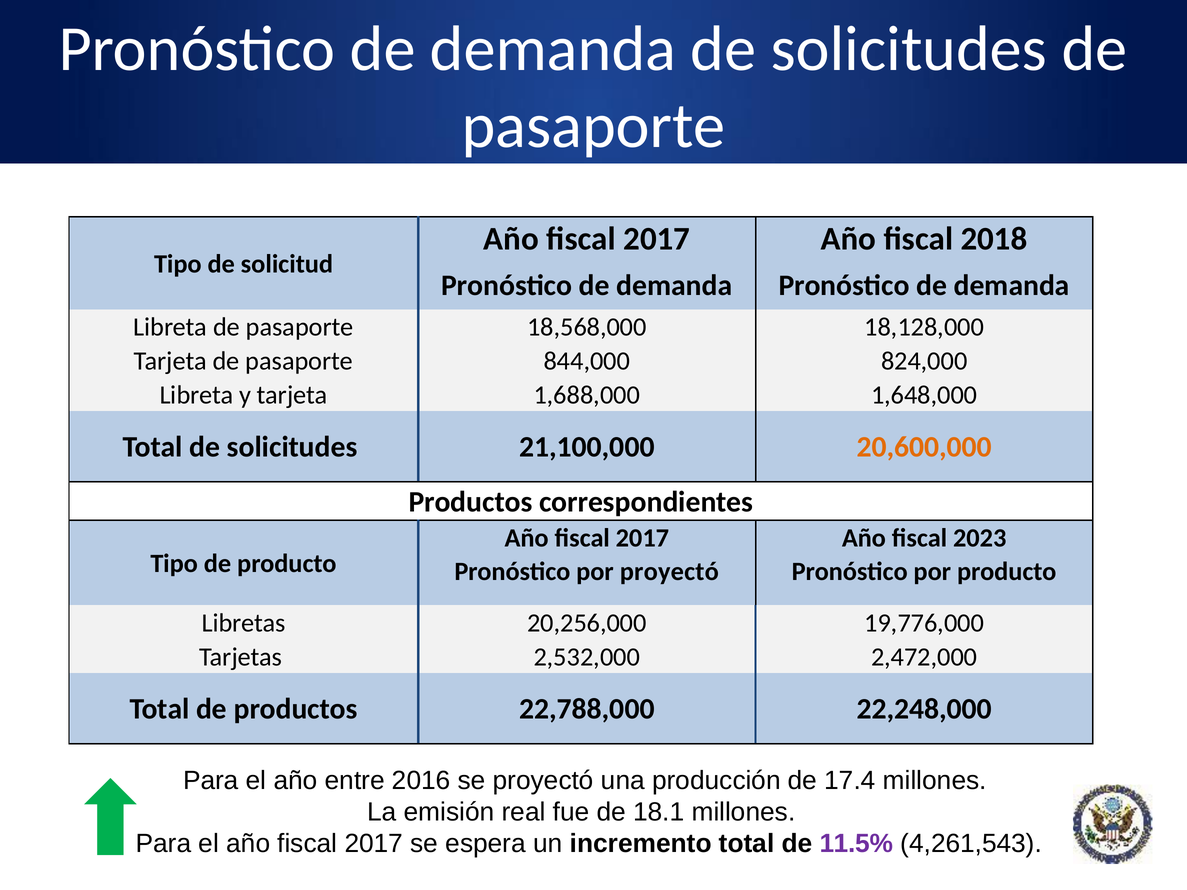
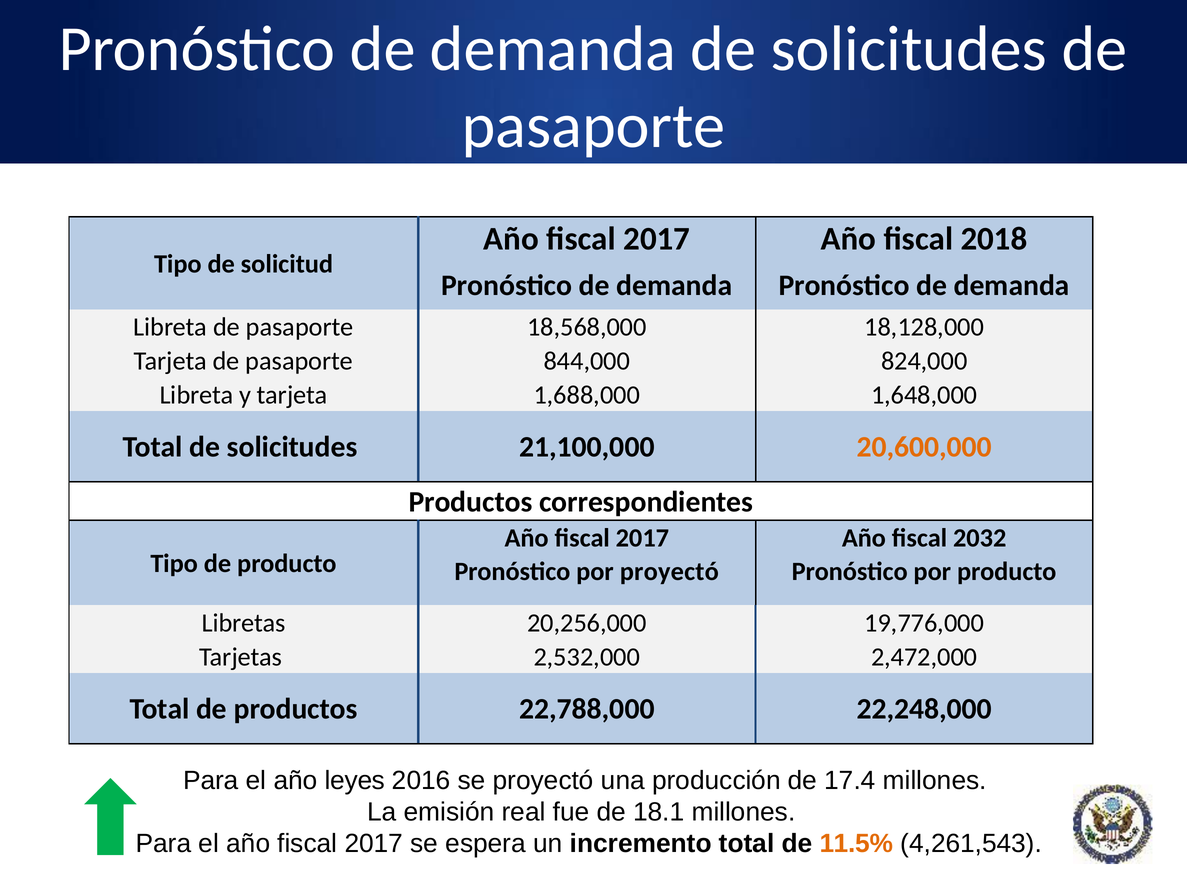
2023: 2023 -> 2032 (980, 538)
entre: entre -> leyes (355, 781)
11.5% colour: purple -> orange (856, 844)
